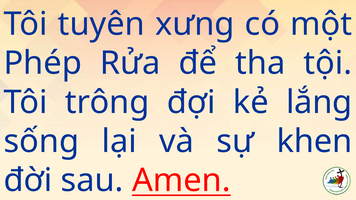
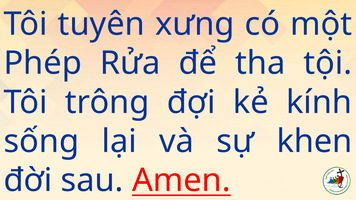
lắng: lắng -> kính (319, 102)
